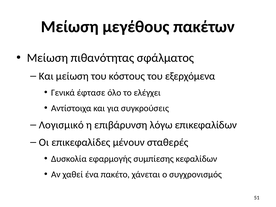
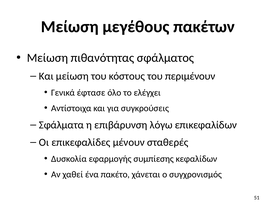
εξερχόμενα: εξερχόμενα -> περιμένουν (190, 76)
Λογισμικό: Λογισμικό -> Σφάλματα (61, 125)
